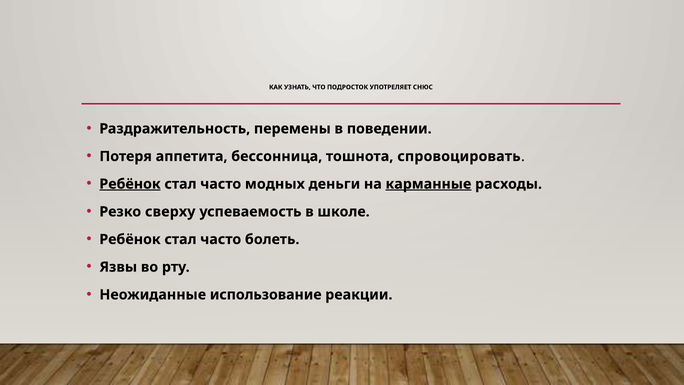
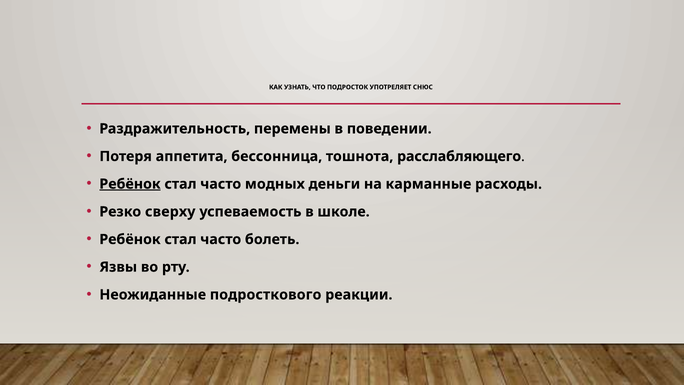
спровоцировать: спровоцировать -> расслабляющего (459, 156)
карманные underline: present -> none (428, 184)
использование: использование -> подросткового (266, 295)
